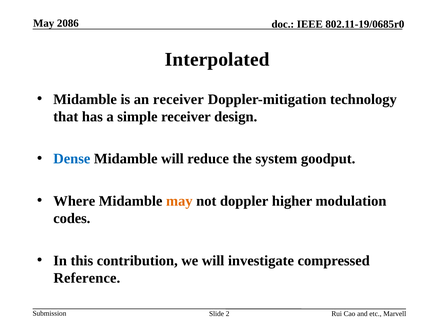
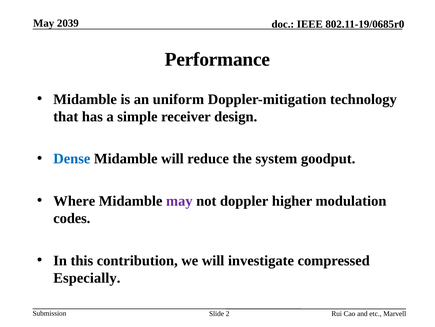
2086: 2086 -> 2039 (68, 23)
Interpolated: Interpolated -> Performance (217, 59)
an receiver: receiver -> uniform (178, 99)
may colour: orange -> purple (179, 201)
Reference: Reference -> Especially (87, 277)
